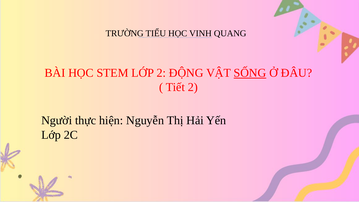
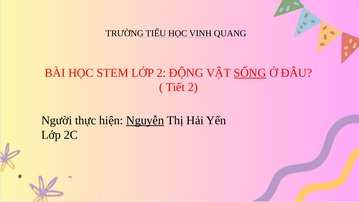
Nguyễn underline: none -> present (145, 120)
